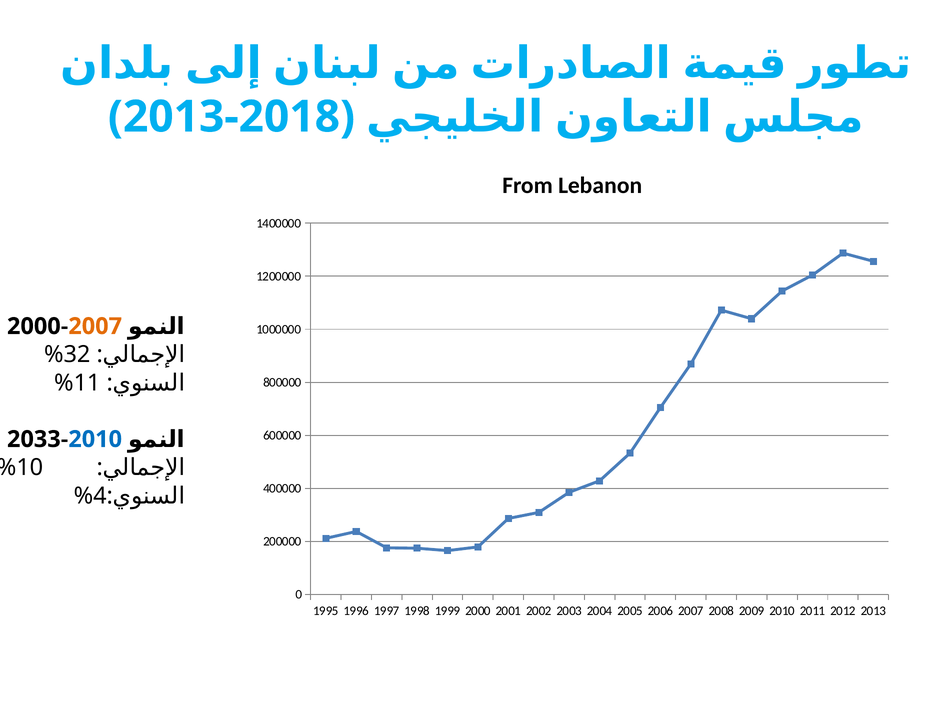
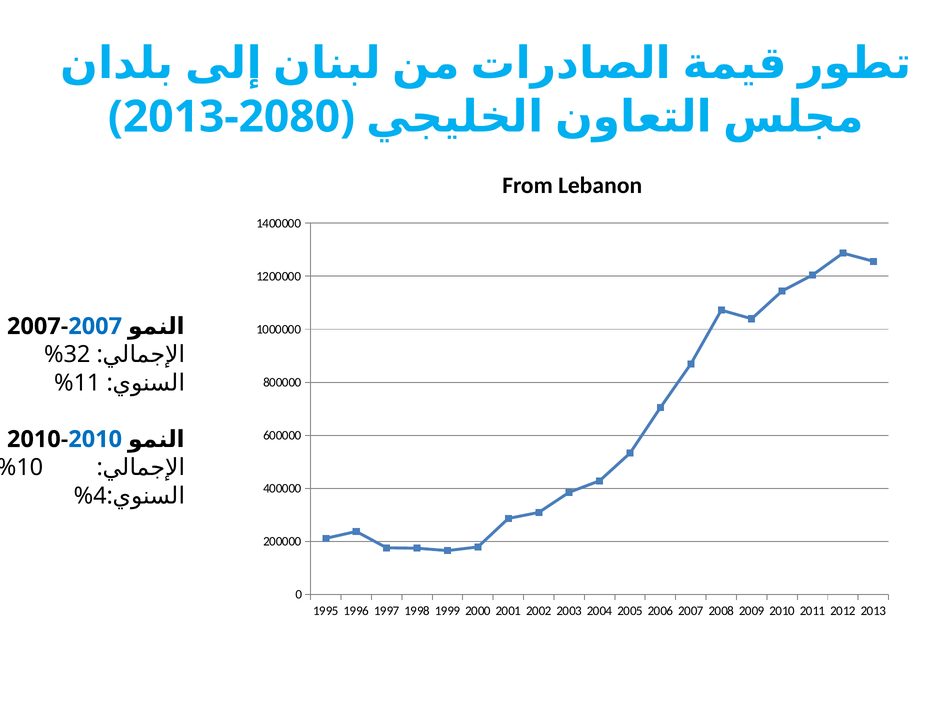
2018: 2018 -> 2080 (289, 117)
2000: 2000 -> 2007 (34, 326)
2007 colour: orange -> blue (95, 326)
2033: 2033 -> 2010 (34, 439)
